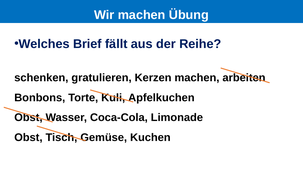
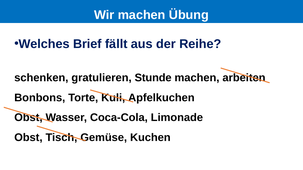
Kerzen: Kerzen -> Stunde (153, 78)
